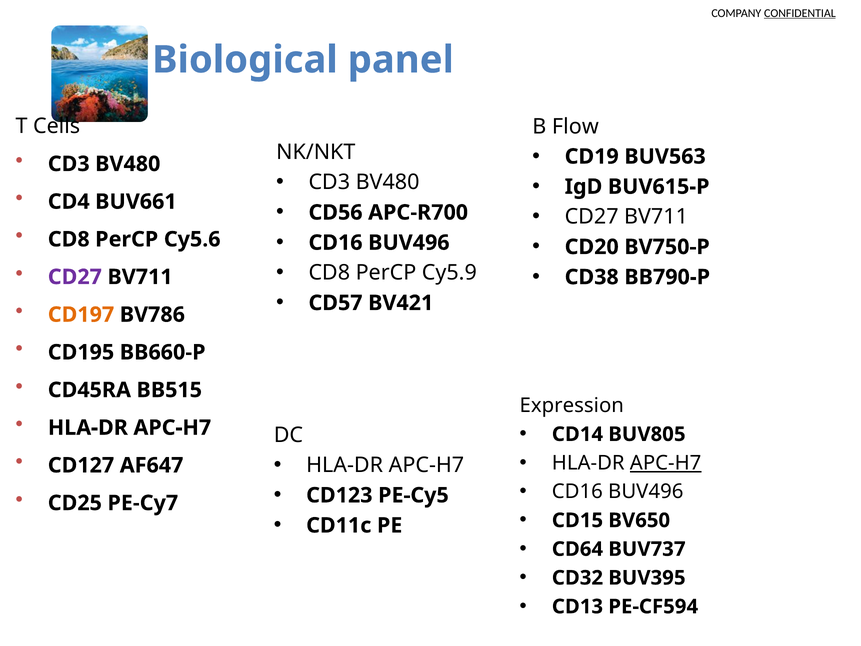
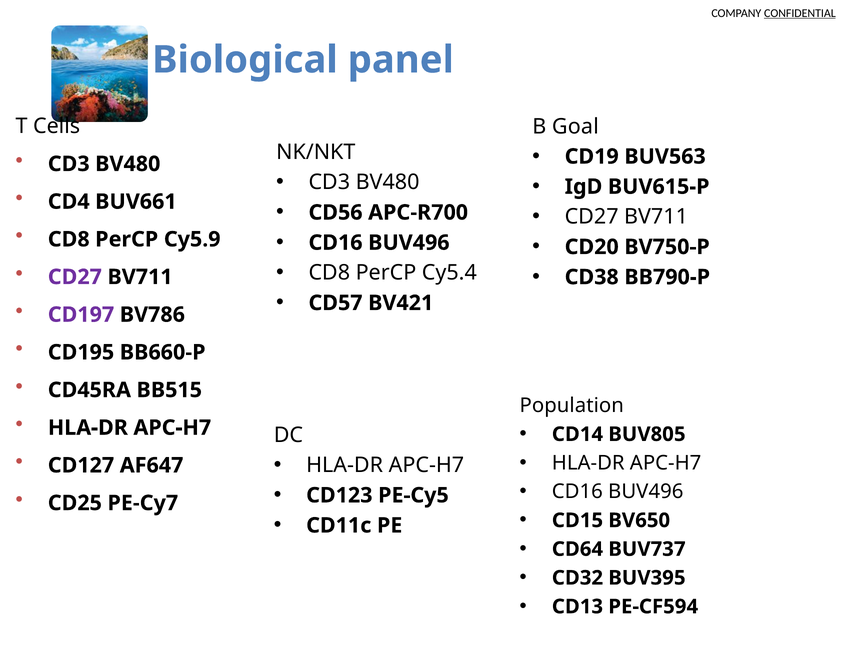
Flow: Flow -> Goal (575, 126)
Cy5.6: Cy5.6 -> Cy5.9 (192, 239)
Cy5.9: Cy5.9 -> Cy5.4 (449, 273)
CD197 colour: orange -> purple (81, 315)
Expression: Expression -> Population (572, 405)
APC-H7 underline: present -> none (666, 463)
